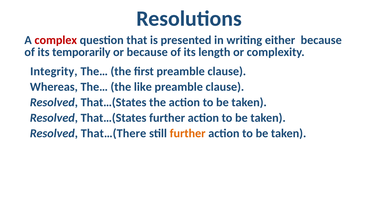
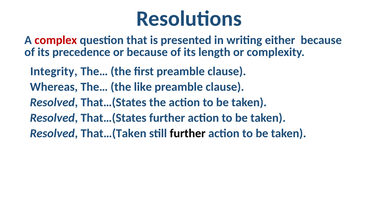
temporarily: temporarily -> precedence (81, 52)
That…(There: That…(There -> That…(Taken (114, 133)
further colour: orange -> black (188, 133)
